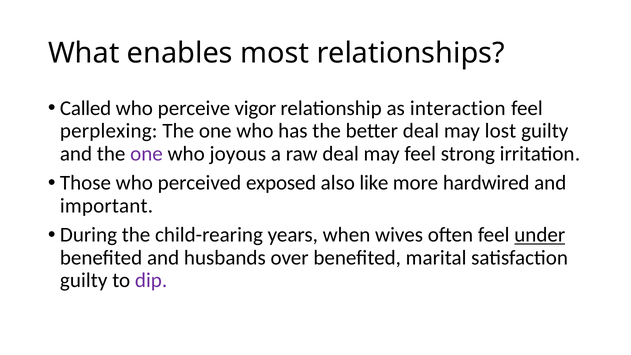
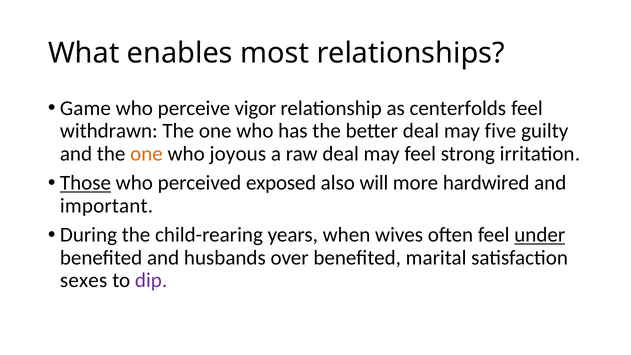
Called: Called -> Game (85, 108)
interaction: interaction -> centerfolds (458, 108)
perplexing: perplexing -> withdrawn (109, 131)
lost: lost -> five (500, 131)
one colour: purple -> orange (146, 154)
Those underline: none -> present (85, 183)
like: like -> will (374, 183)
guilty: guilty -> sexes (84, 280)
